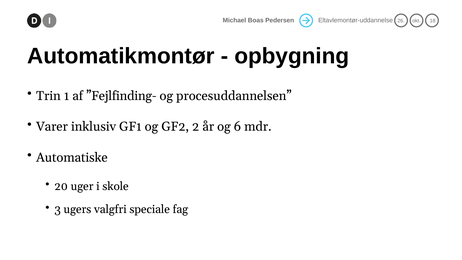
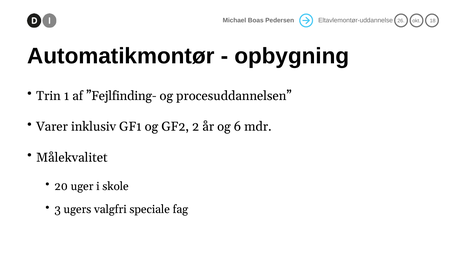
Automatiske: Automatiske -> Målekvalitet (72, 157)
